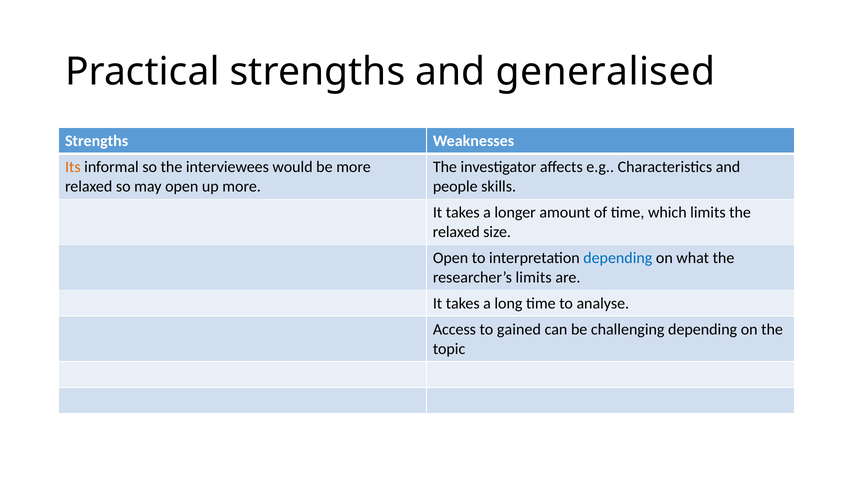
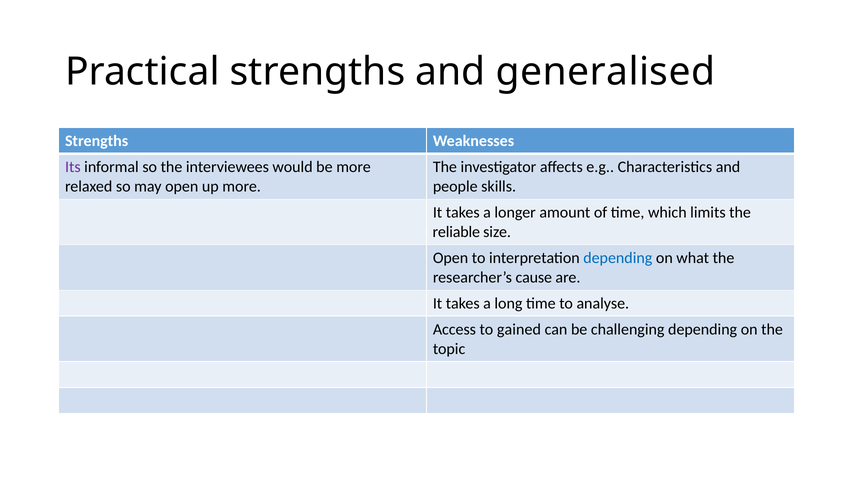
Its colour: orange -> purple (73, 167)
relaxed: relaxed -> reliable (456, 232)
researcher’s limits: limits -> cause (534, 277)
